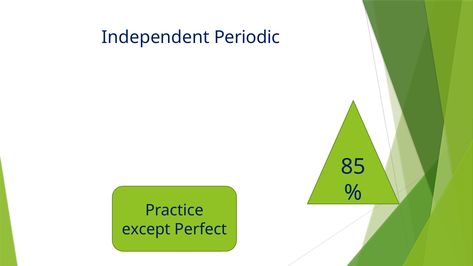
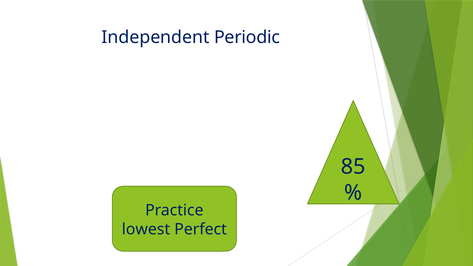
except: except -> lowest (146, 229)
